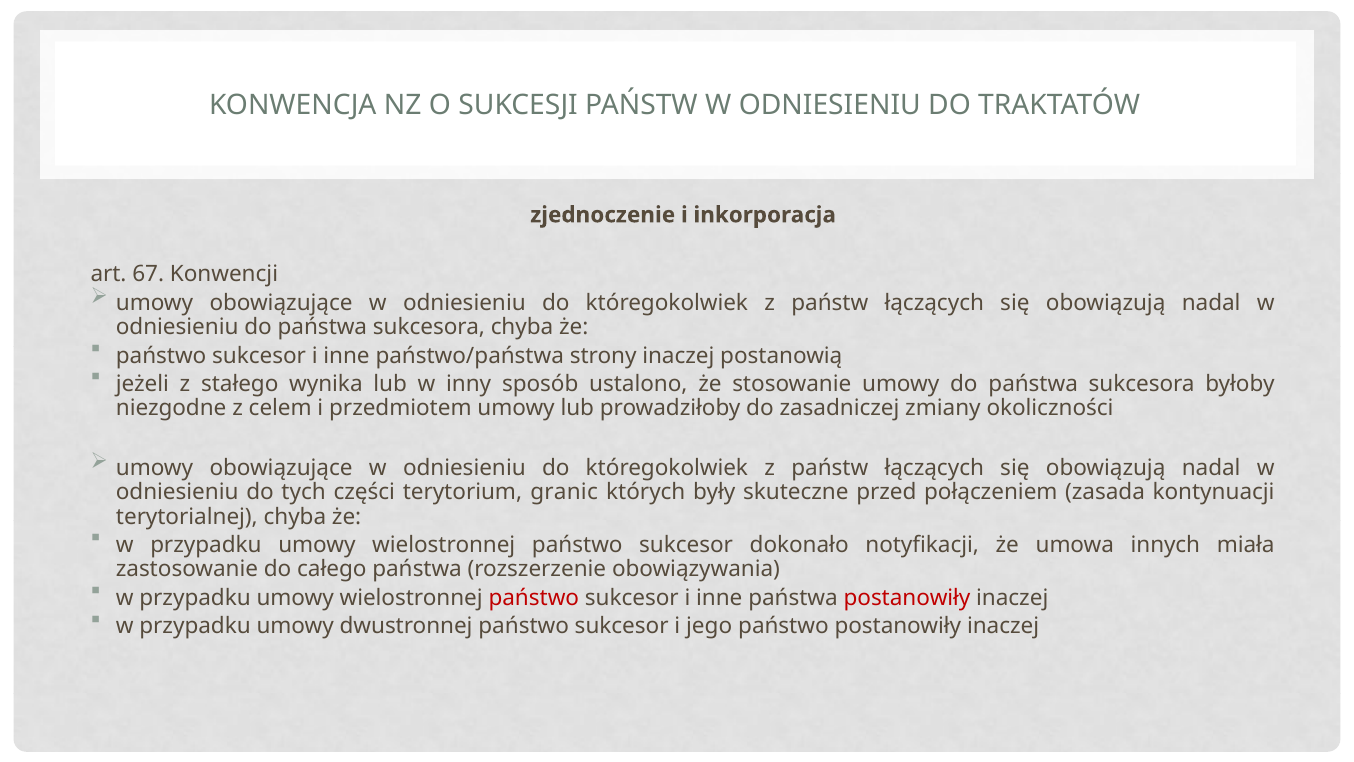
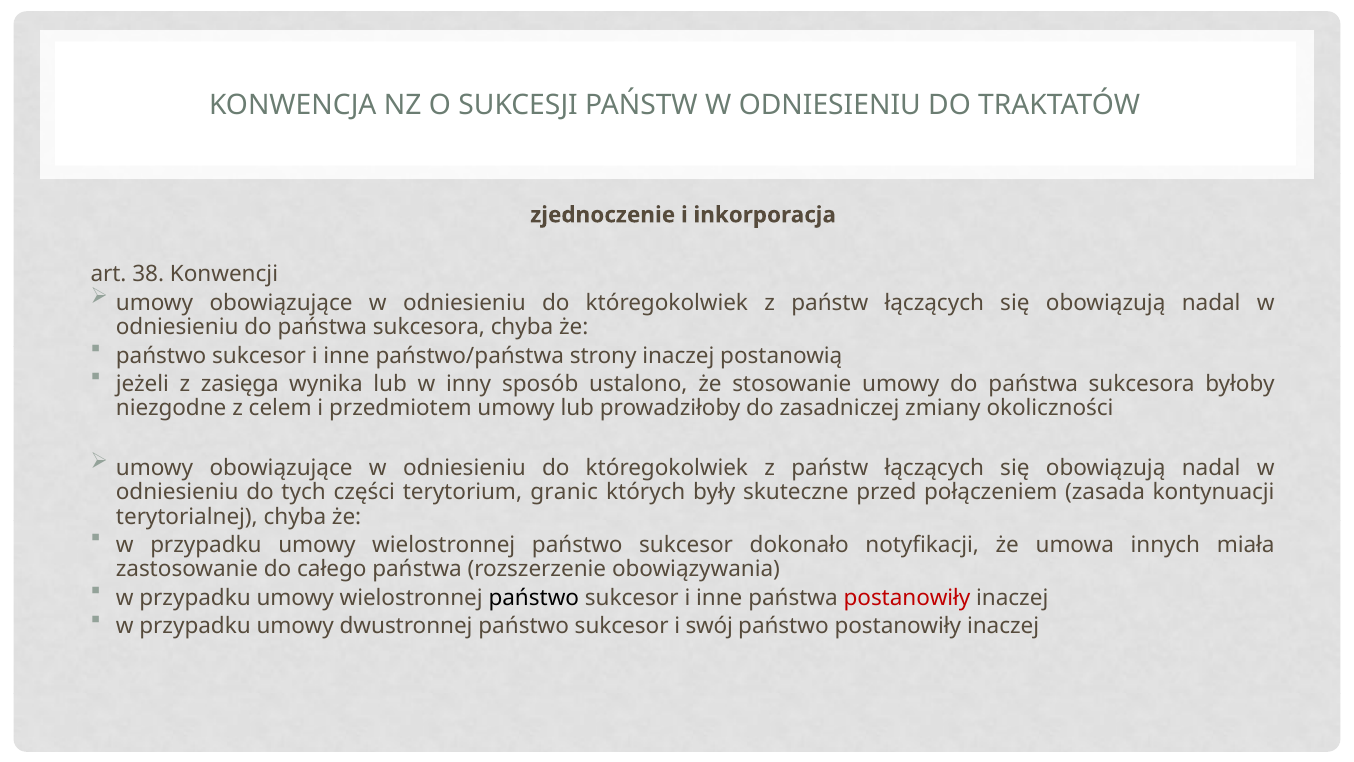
67: 67 -> 38 (148, 274)
stałego: stałego -> zasięga (240, 384)
państwo colour: red -> black (534, 597)
jego: jego -> swój (709, 626)
